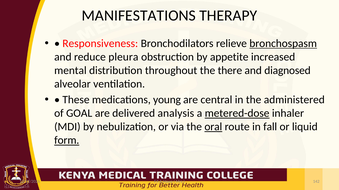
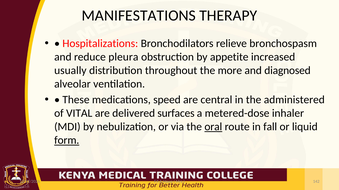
Responsiveness: Responsiveness -> Hospitalizations (100, 44)
bronchospasm underline: present -> none (283, 44)
mental: mental -> usually (70, 71)
there: there -> more (230, 71)
young: young -> speed (167, 100)
GOAL: GOAL -> VITAL (79, 114)
analysis: analysis -> surfaces (176, 114)
metered-dose underline: present -> none (237, 114)
